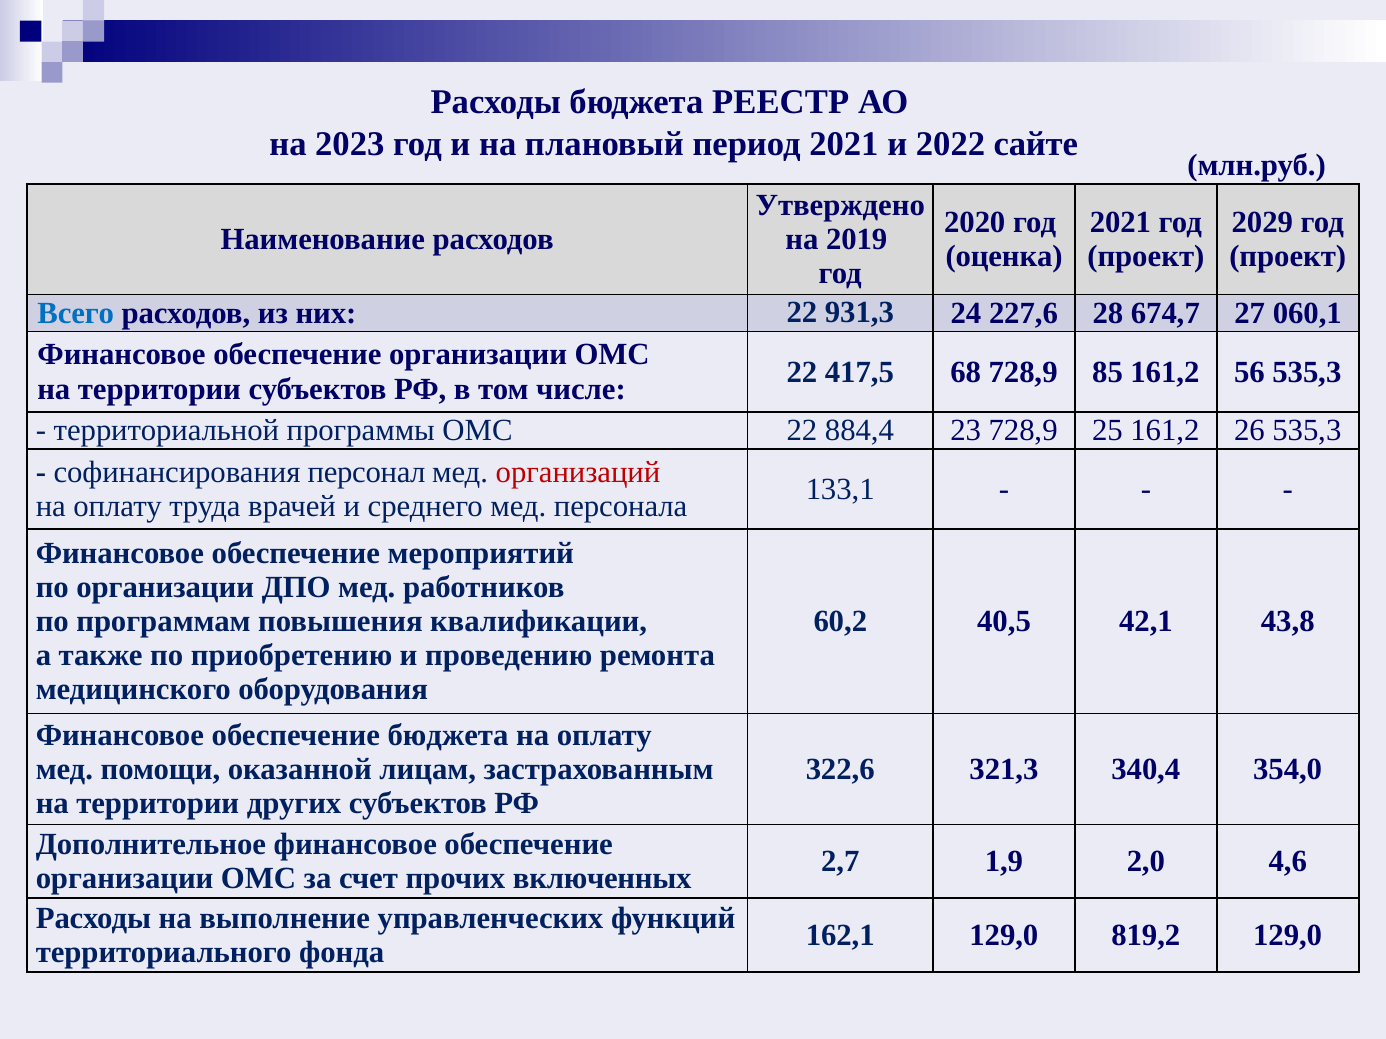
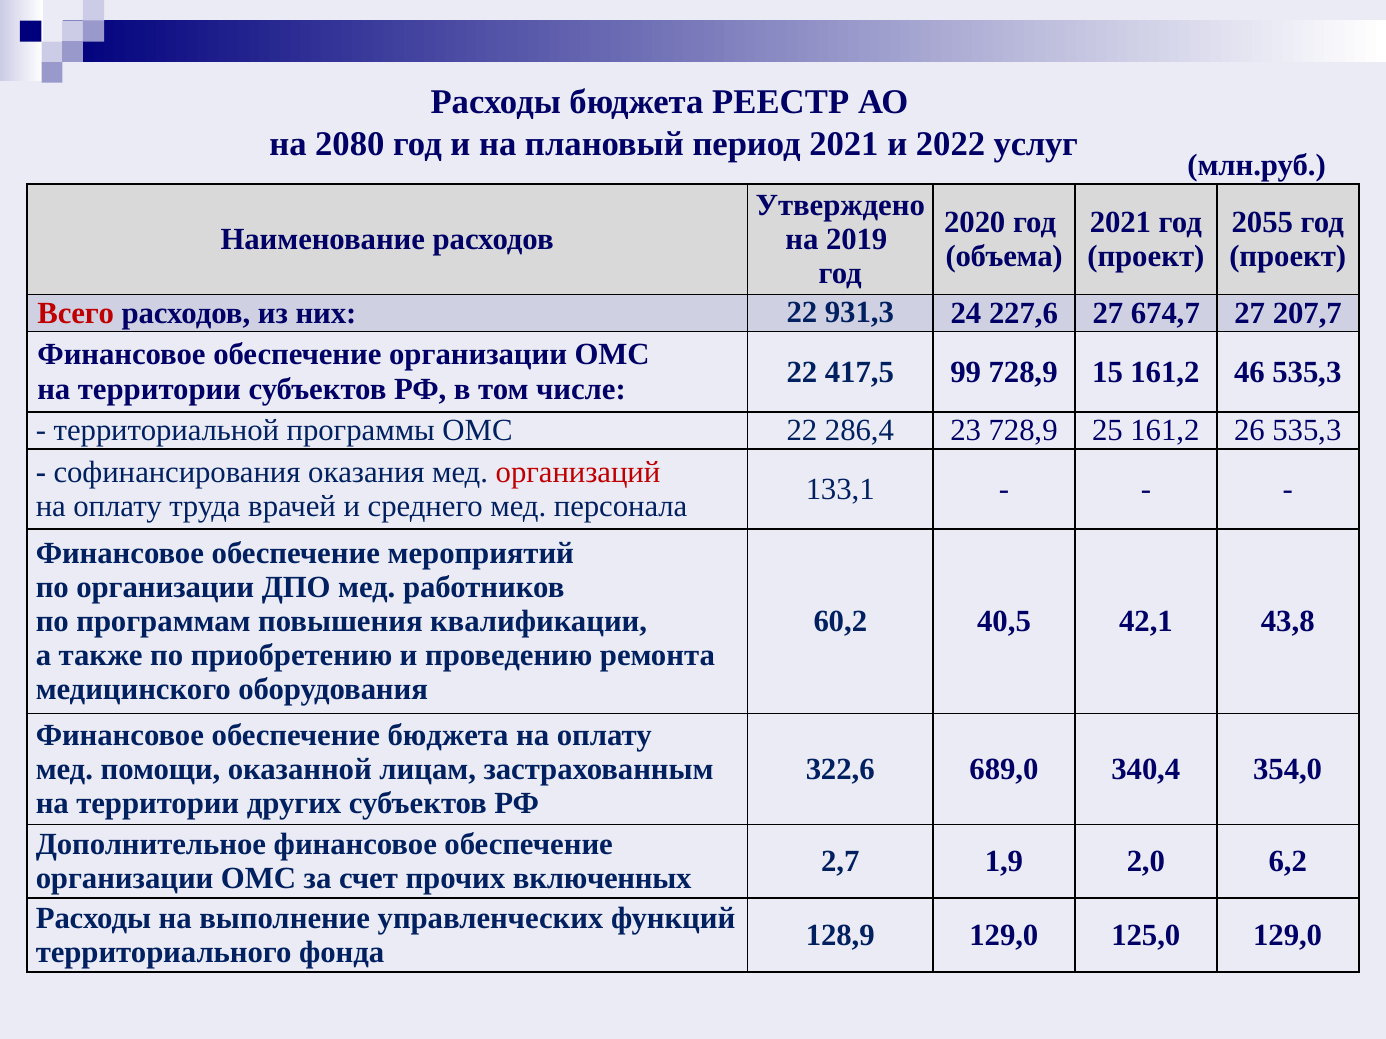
2023: 2023 -> 2080 (350, 144)
сайте: сайте -> услуг (1036, 144)
2029: 2029 -> 2055 (1262, 222)
оценка: оценка -> объема (1004, 257)
Всего colour: blue -> red (76, 313)
227,6 28: 28 -> 27 (1108, 313)
060,1: 060,1 -> 207,7 (1307, 313)
68: 68 -> 99 (966, 372)
85: 85 -> 15 (1108, 372)
56: 56 -> 46 (1249, 372)
884,4: 884,4 -> 286,4 (859, 431)
персонал: персонал -> оказания (366, 472)
321,3: 321,3 -> 689,0 (1004, 769)
4,6: 4,6 -> 6,2 (1288, 862)
162,1: 162,1 -> 128,9 (840, 936)
819,2: 819,2 -> 125,0 (1146, 936)
